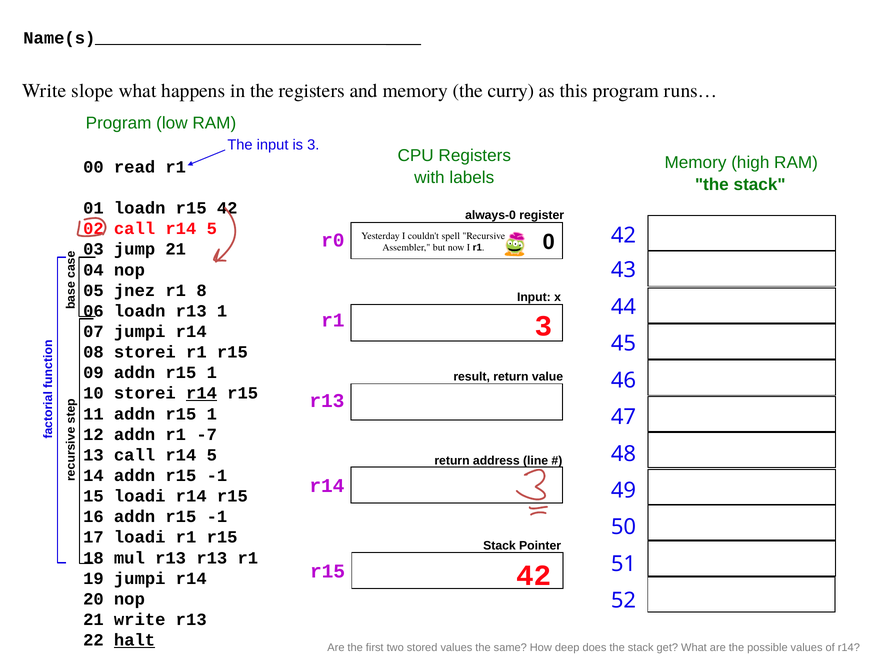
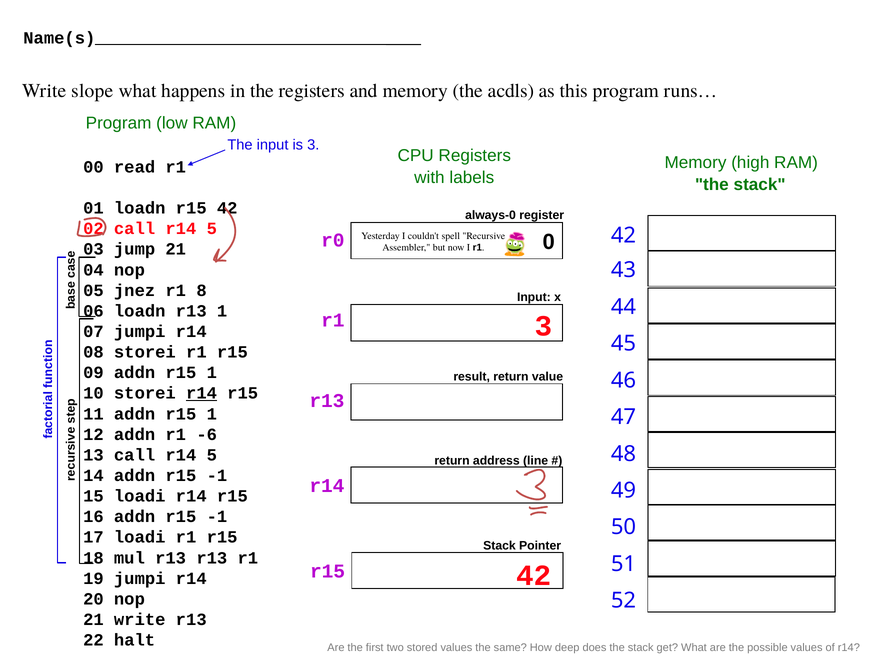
curry: curry -> acdls (511, 91)
-7: -7 -> -6 (207, 434)
halt underline: present -> none (135, 640)
